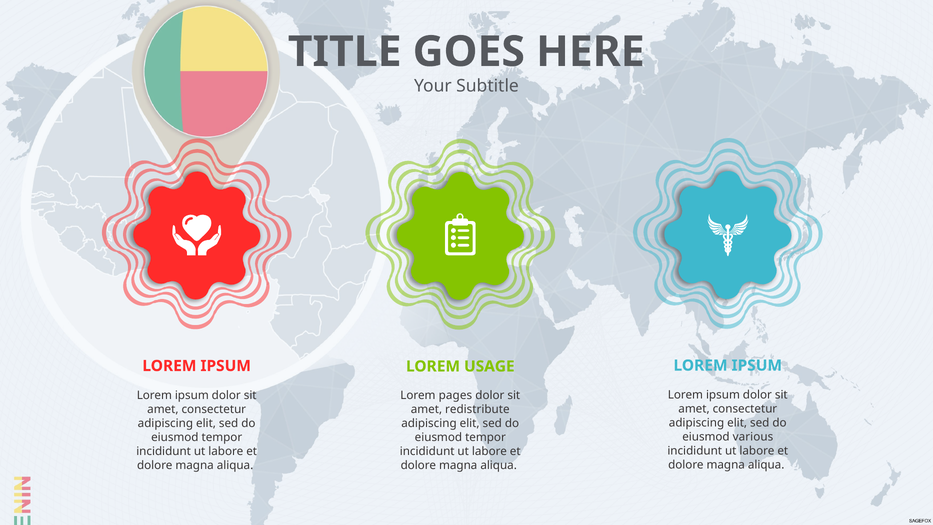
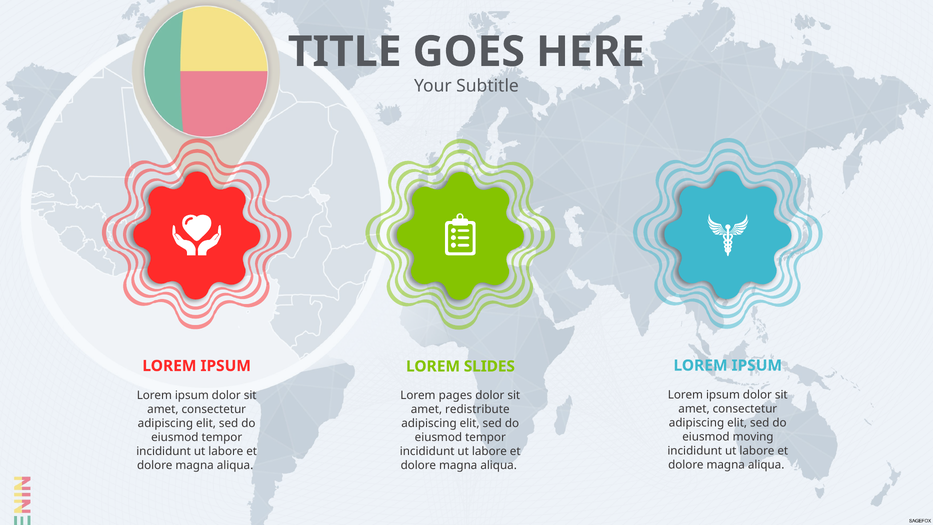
USAGE: USAGE -> SLIDES (489, 366)
various: various -> moving (753, 437)
